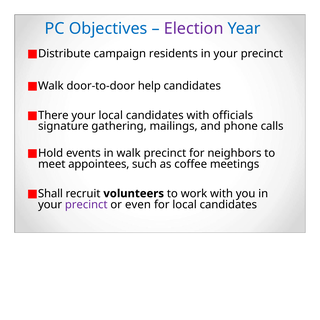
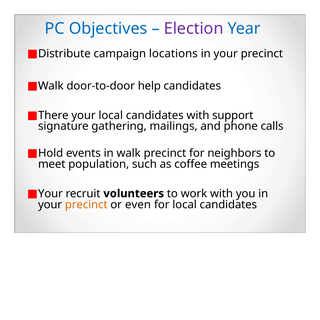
residents: residents -> locations (173, 54)
officials: officials -> support (233, 115)
appointees: appointees -> population (99, 164)
Shall: Shall -> Your (50, 194)
precinct colour: purple -> orange (86, 205)
